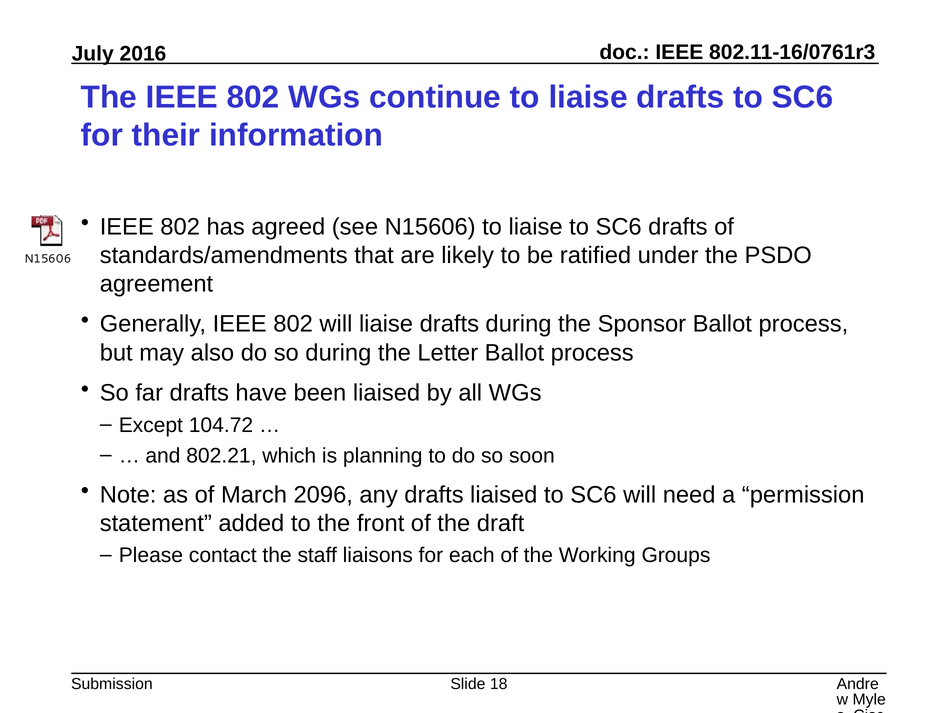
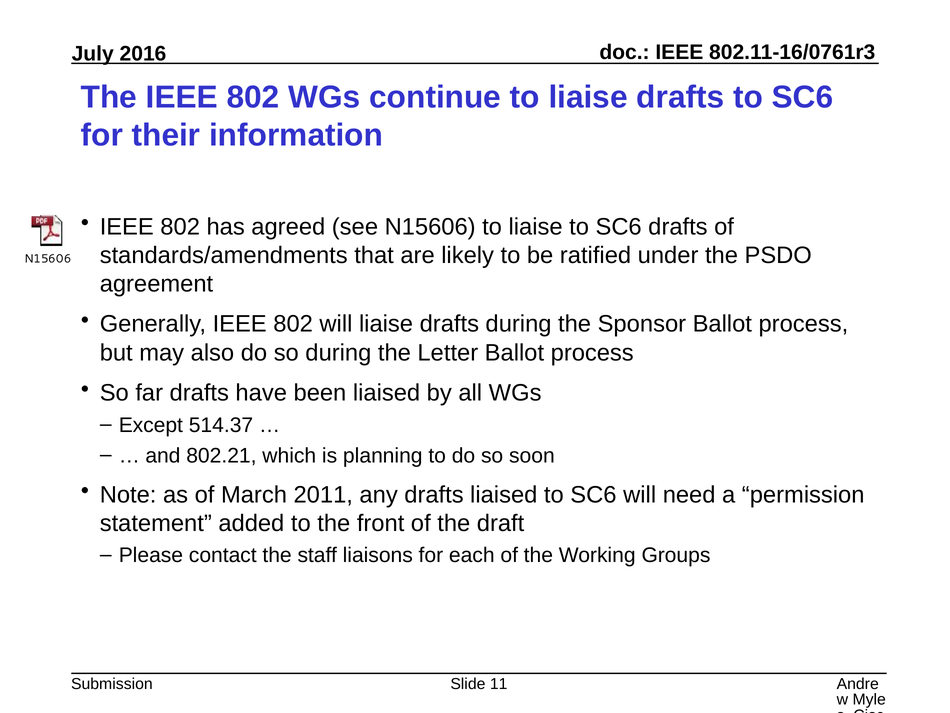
104.72: 104.72 -> 514.37 (221, 425)
2096: 2096 -> 2011 (323, 494)
18: 18 -> 11 (499, 683)
